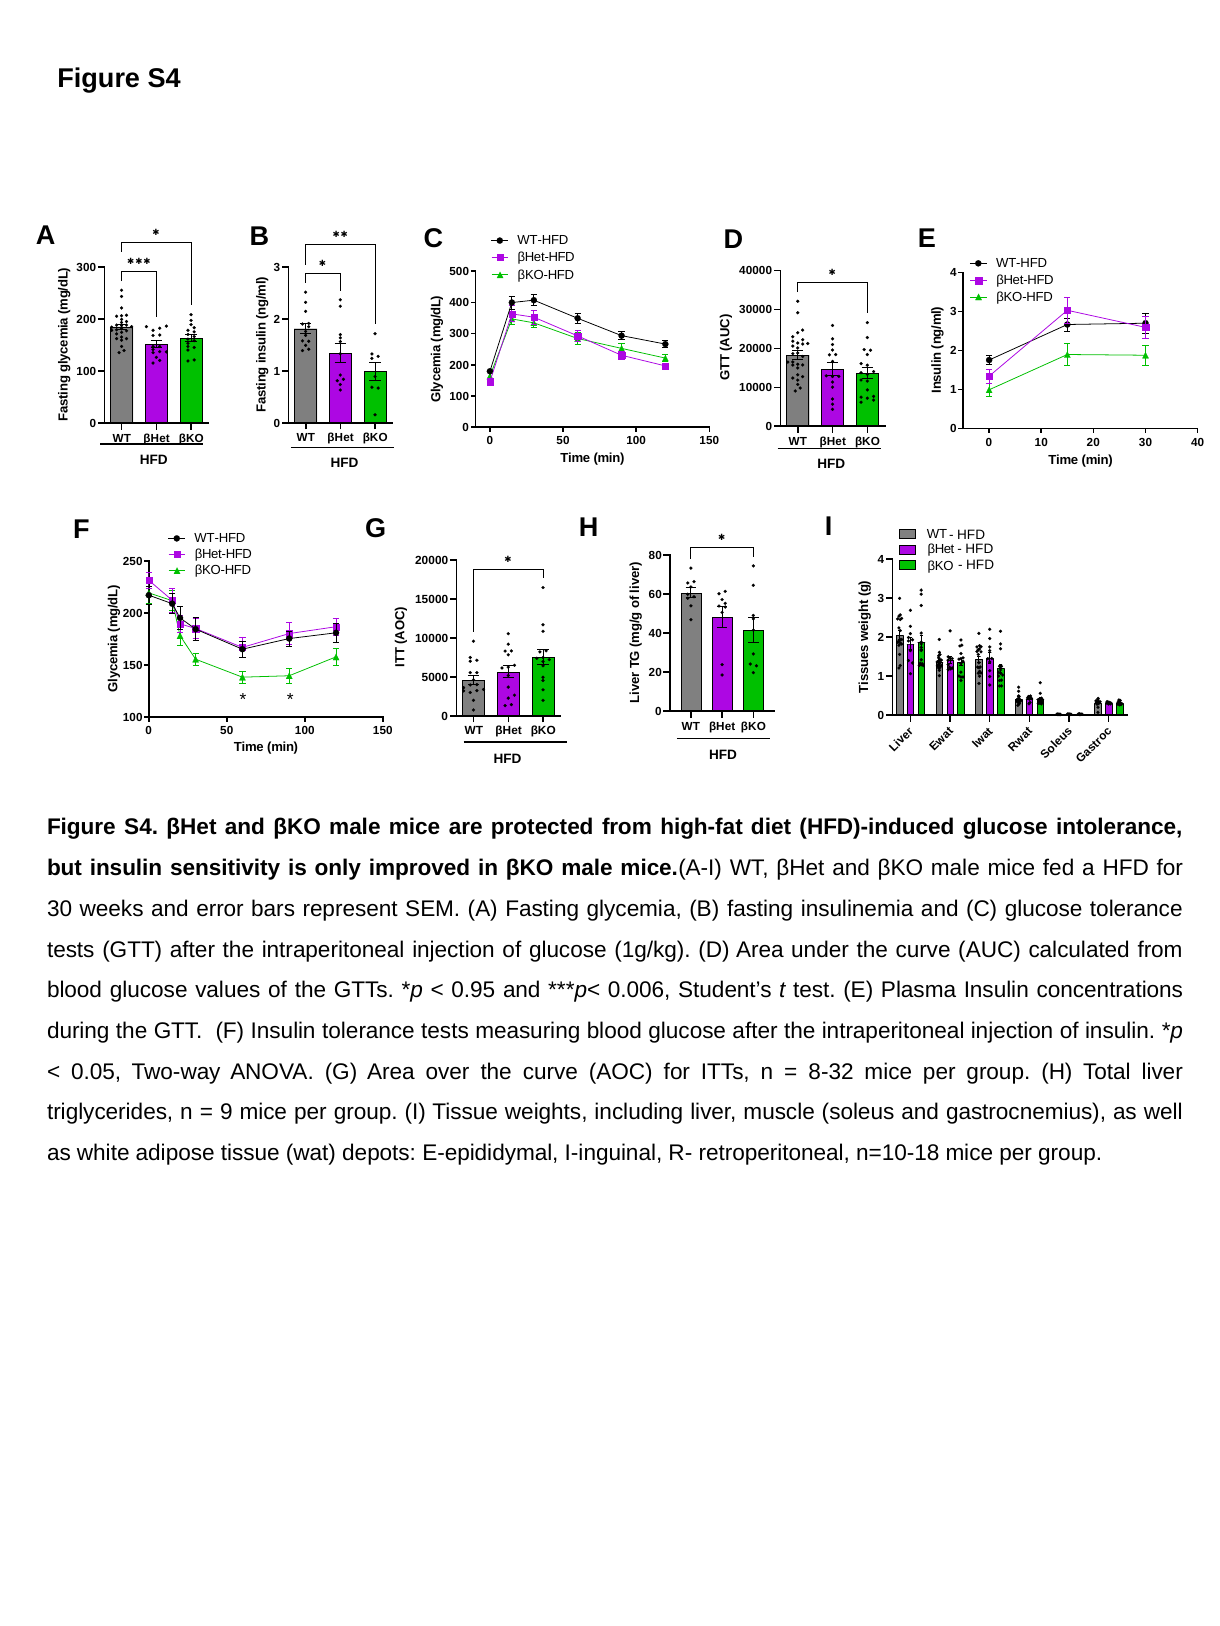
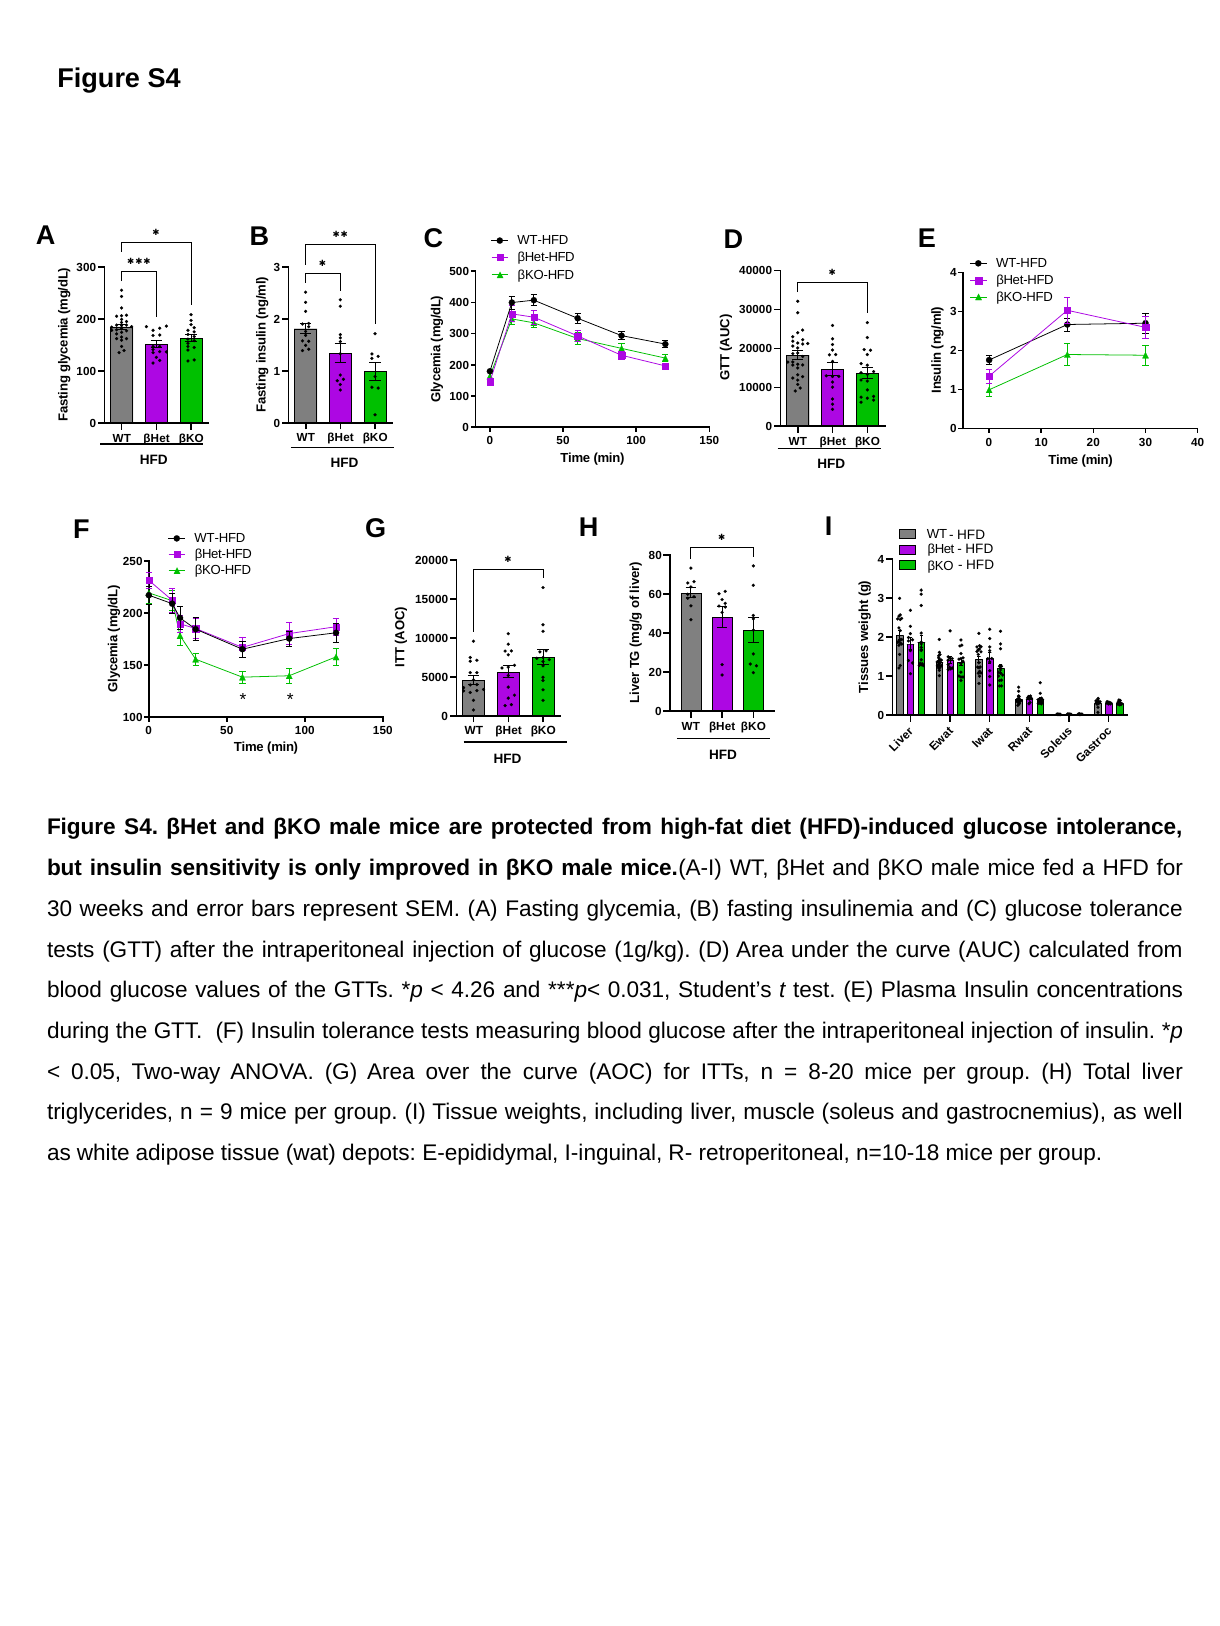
0.95: 0.95 -> 4.26 (473, 991)
0.006: 0.006 -> 0.031 (639, 991)
8-32: 8-32 -> 8-20 (831, 1072)
